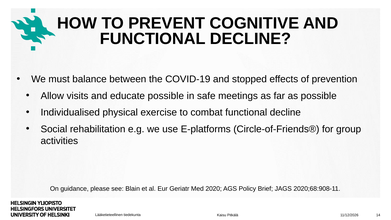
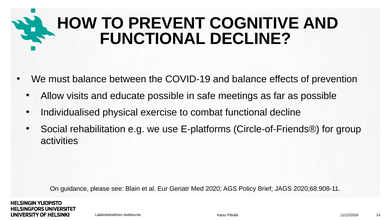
and stopped: stopped -> balance (249, 79)
